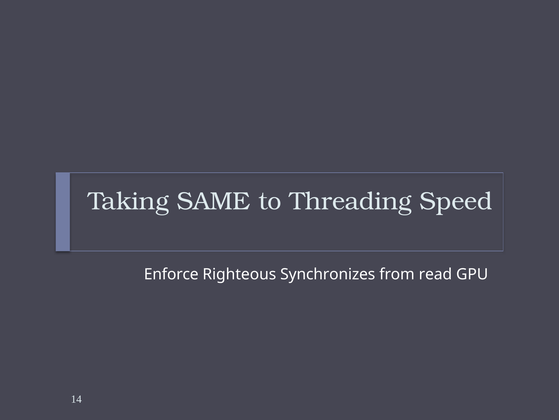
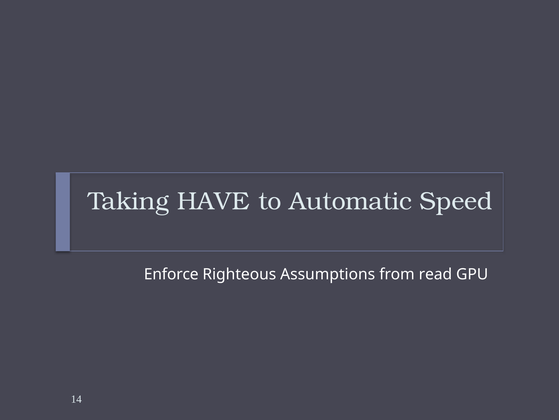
SAME: SAME -> HAVE (213, 201)
Threading: Threading -> Automatic (351, 201)
Synchronizes: Synchronizes -> Assumptions (328, 274)
